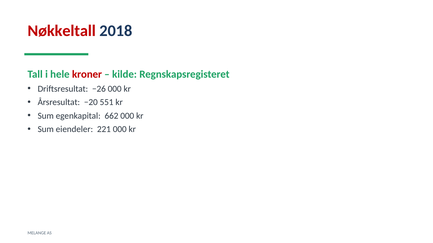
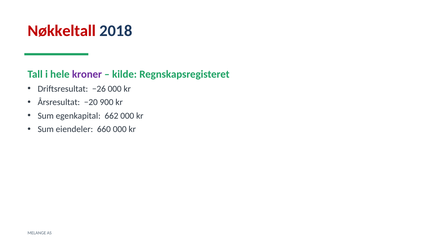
kroner colour: red -> purple (87, 75)
551: 551 -> 900 (107, 103)
221: 221 -> 660 (104, 130)
